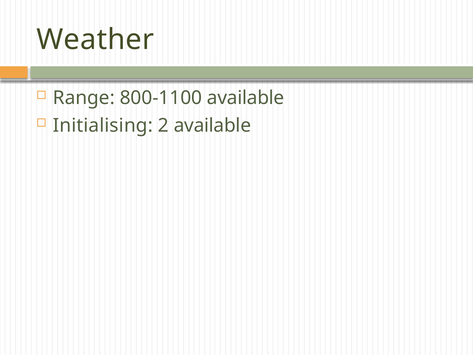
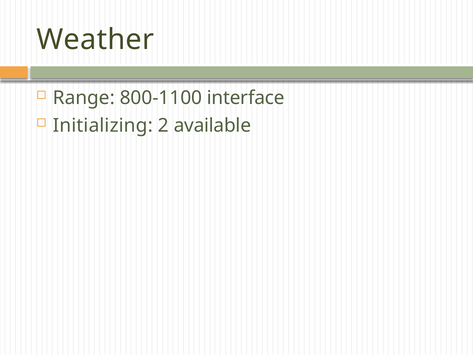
800-1100 available: available -> interface (246, 98)
Initialising: Initialising -> Initializing (103, 125)
